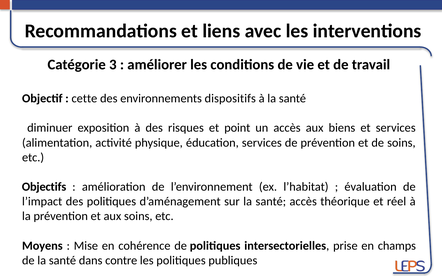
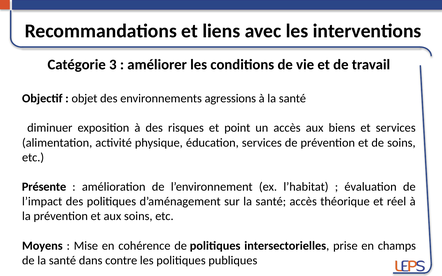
cette: cette -> objet (84, 99)
dispositifs: dispositifs -> agressions (230, 99)
Objectifs: Objectifs -> Présente (44, 187)
